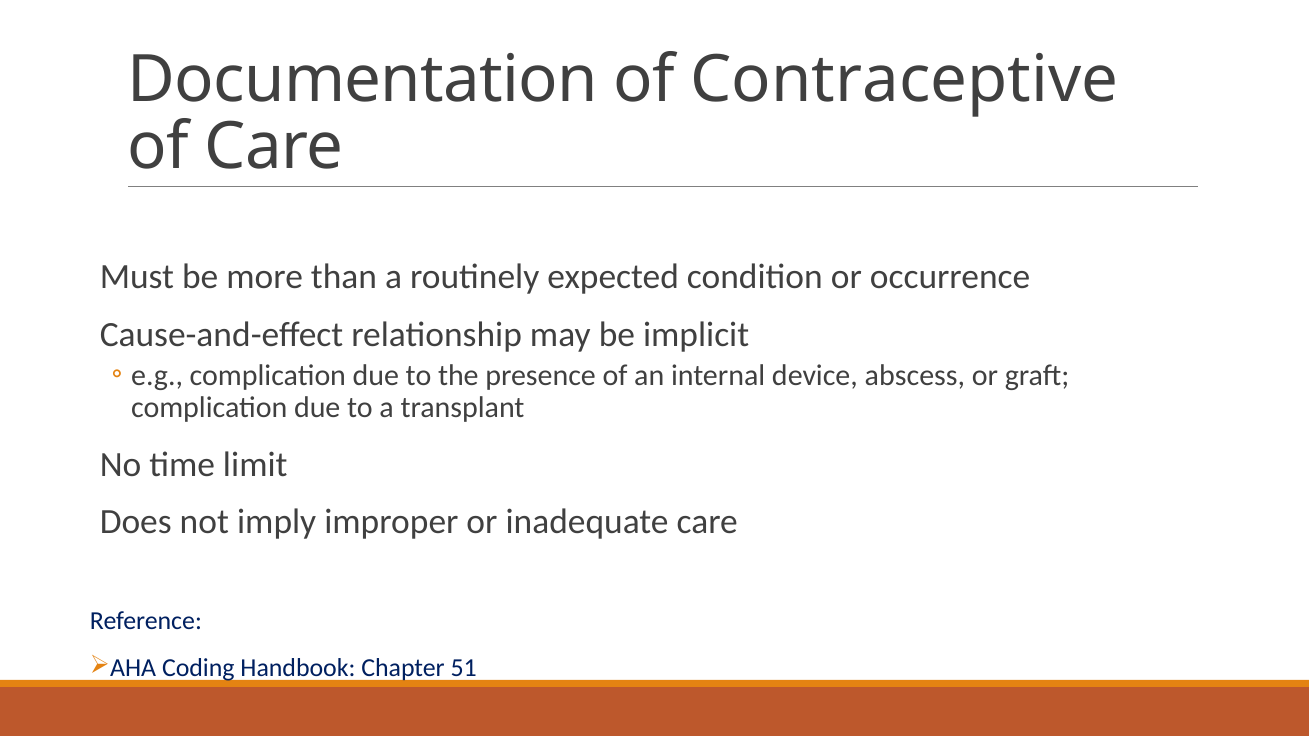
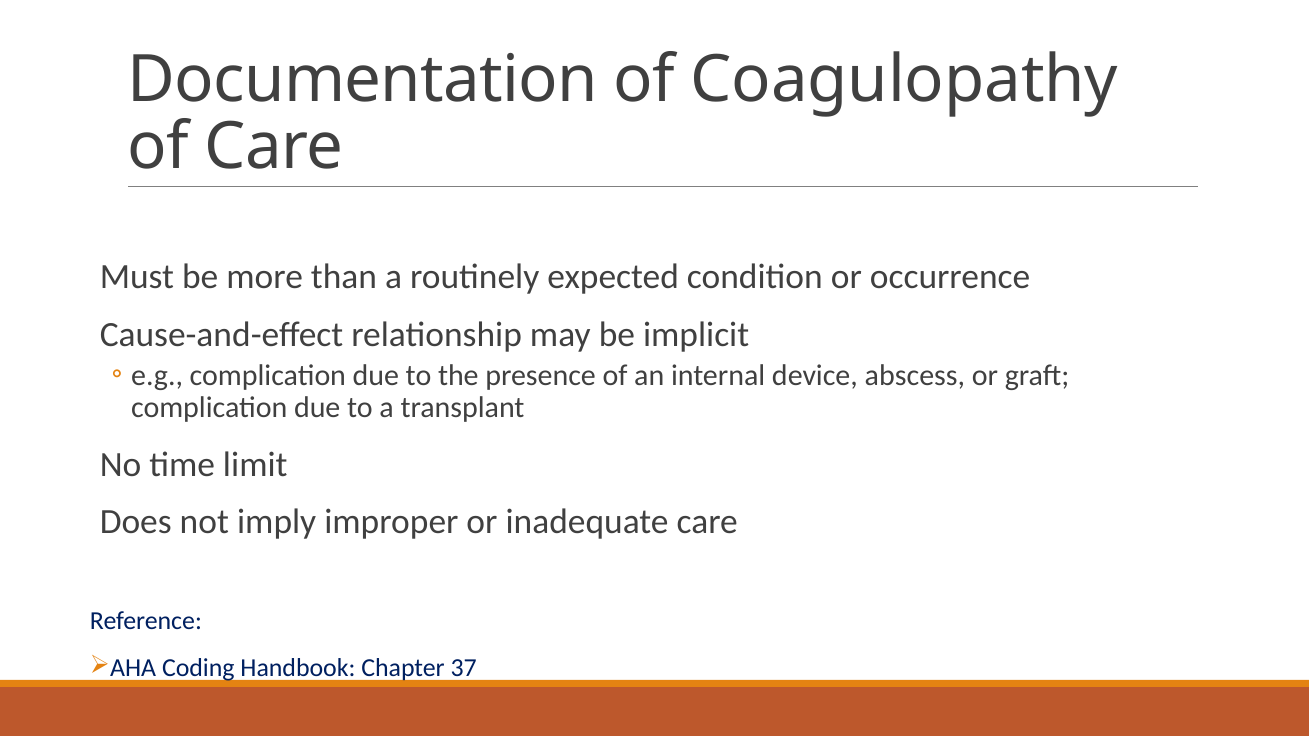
Contraceptive: Contraceptive -> Coagulopathy (904, 80)
51: 51 -> 37 (464, 669)
